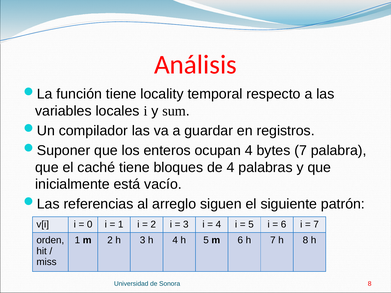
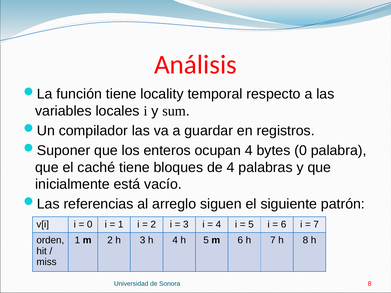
bytes 7: 7 -> 0 (301, 151)
